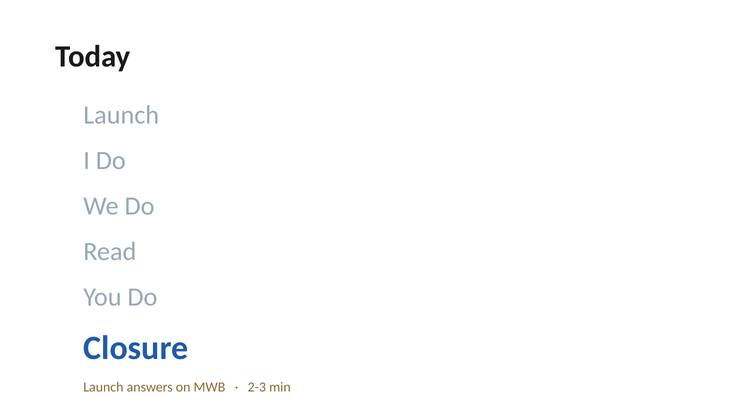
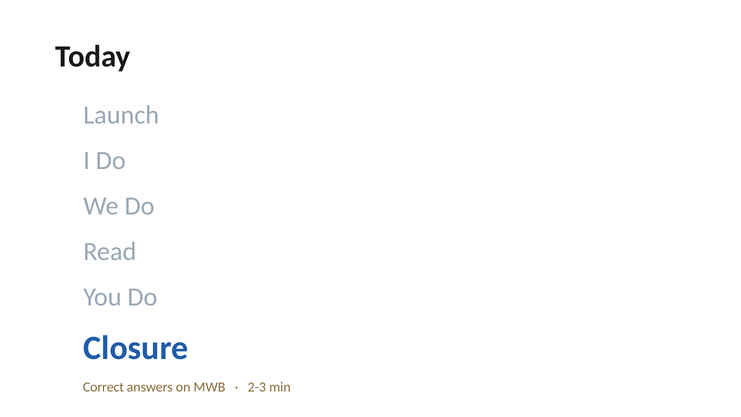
Launch: Launch -> Correct (103, 387)
